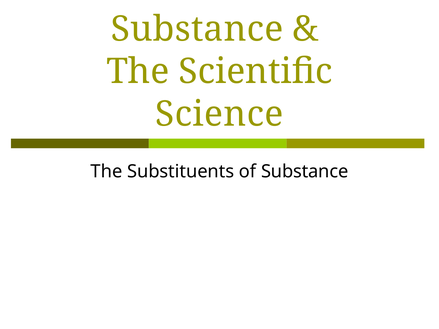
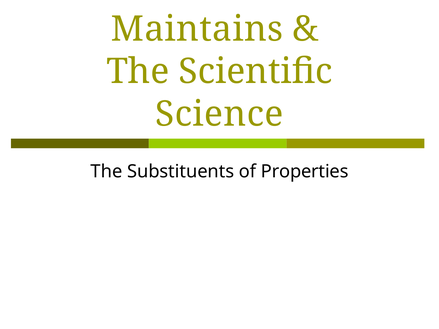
Substance: Substance -> Maintains (197, 29)
of Substance: Substance -> Properties (305, 171)
